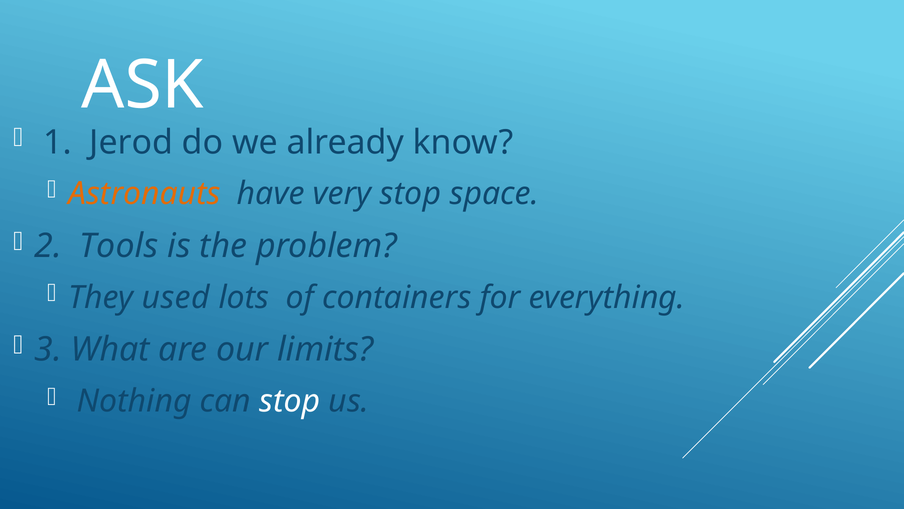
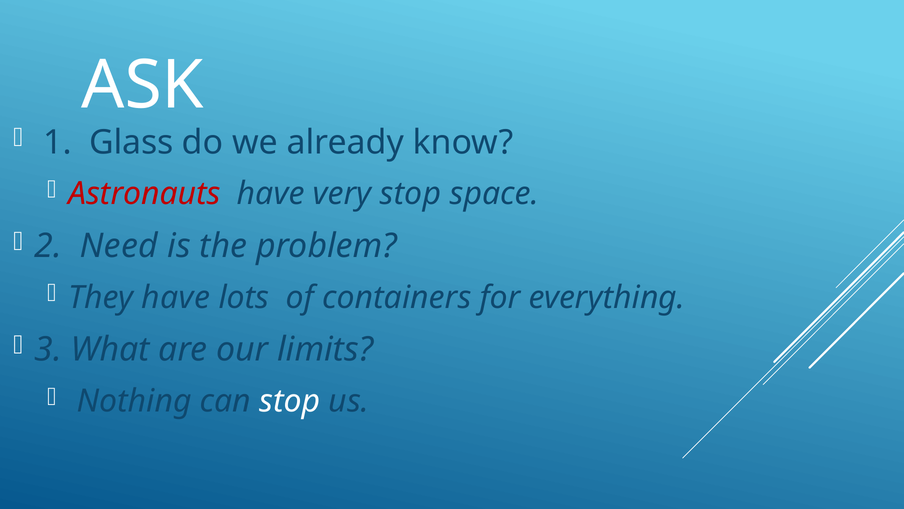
Jerod: Jerod -> Glass (131, 142)
Astronauts colour: orange -> red (144, 194)
Tools: Tools -> Need (119, 246)
They used: used -> have (176, 297)
